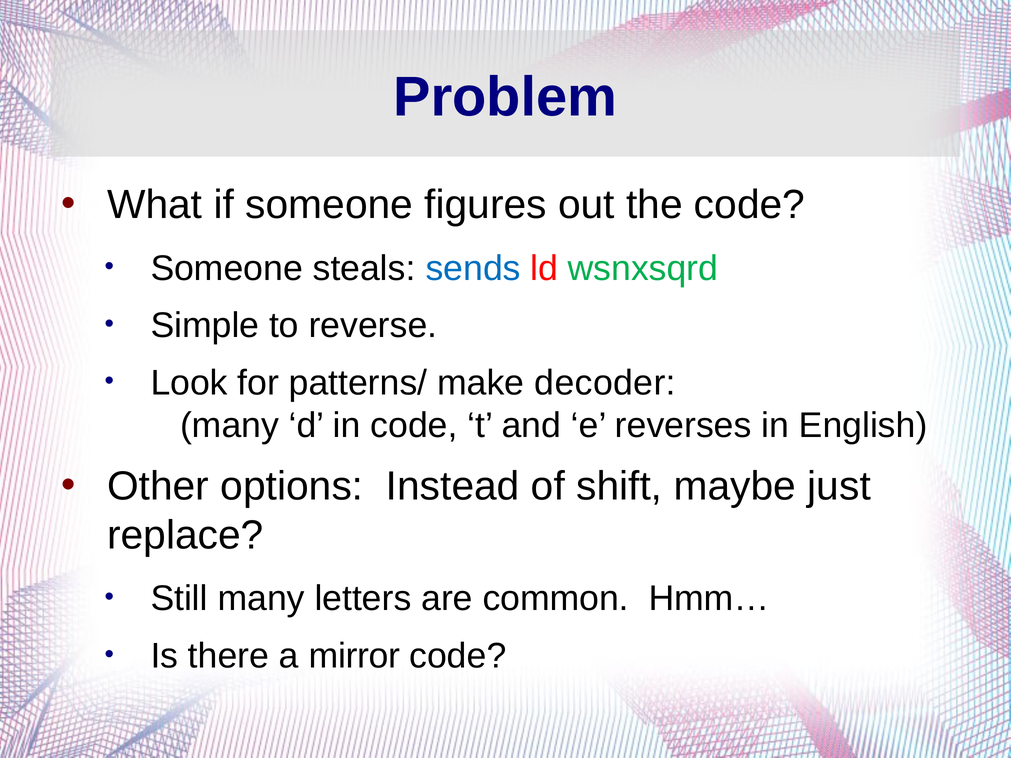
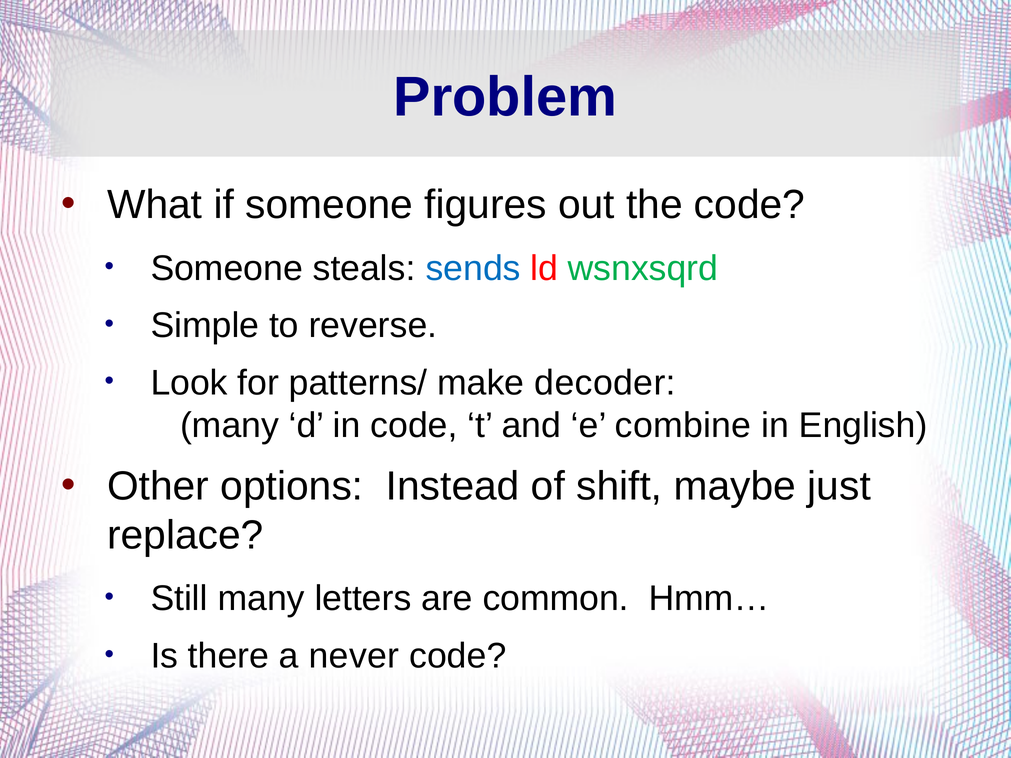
reverses: reverses -> combine (683, 426)
mirror: mirror -> never (354, 656)
